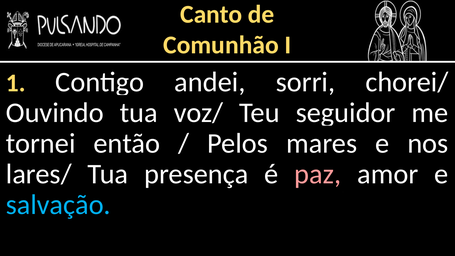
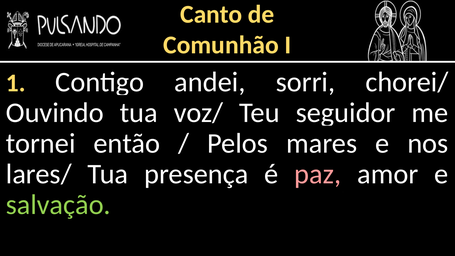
salvação colour: light blue -> light green (58, 205)
